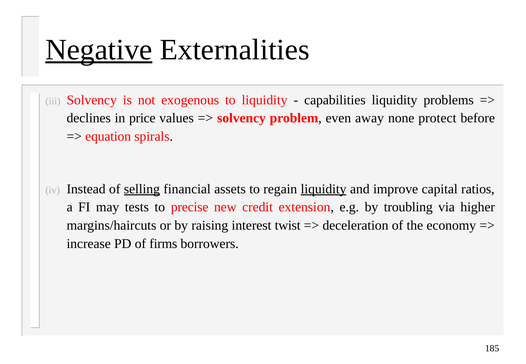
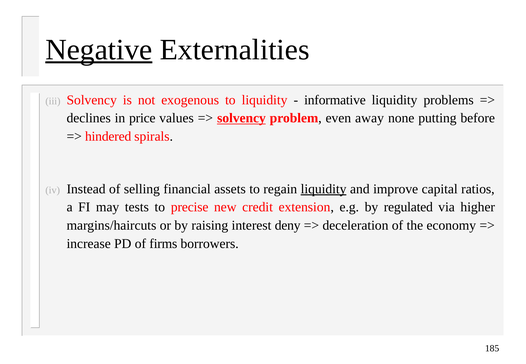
capabilities: capabilities -> informative (335, 100)
solvency underline: none -> present (241, 118)
protect: protect -> putting (437, 118)
equation: equation -> hindered (108, 136)
selling underline: present -> none (142, 189)
troubling: troubling -> regulated (408, 207)
twist: twist -> deny (288, 226)
